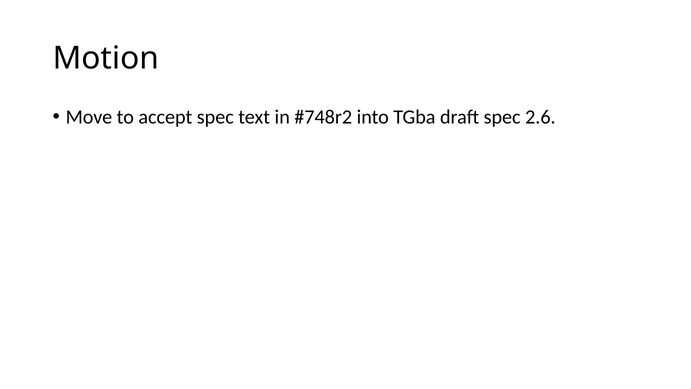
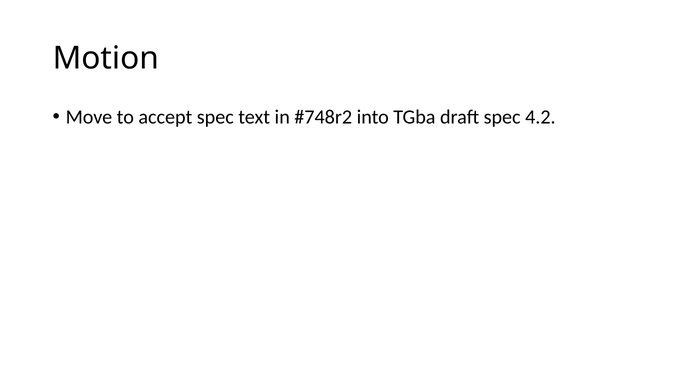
2.6: 2.6 -> 4.2 (540, 117)
